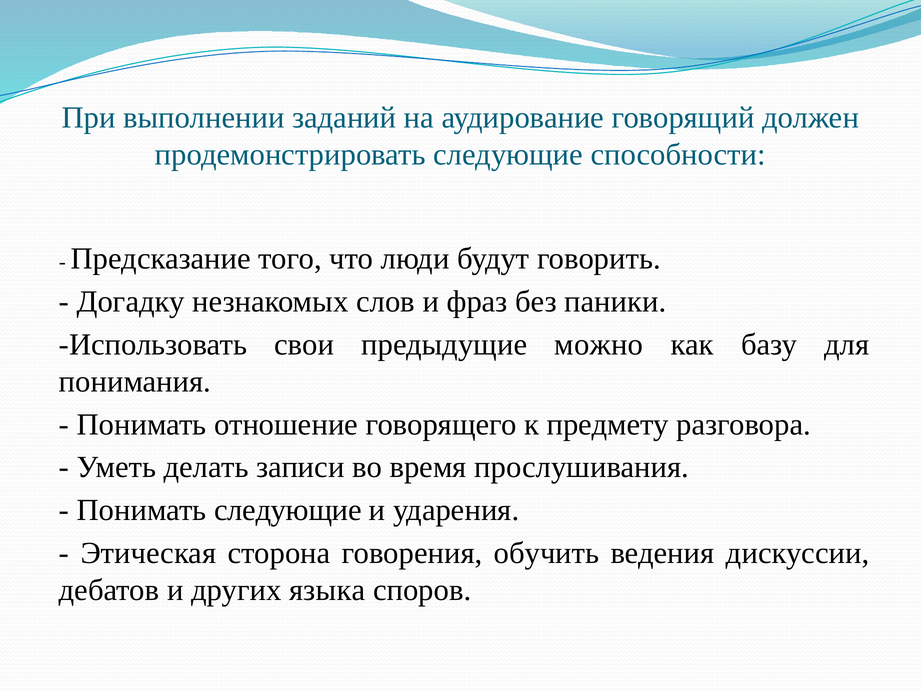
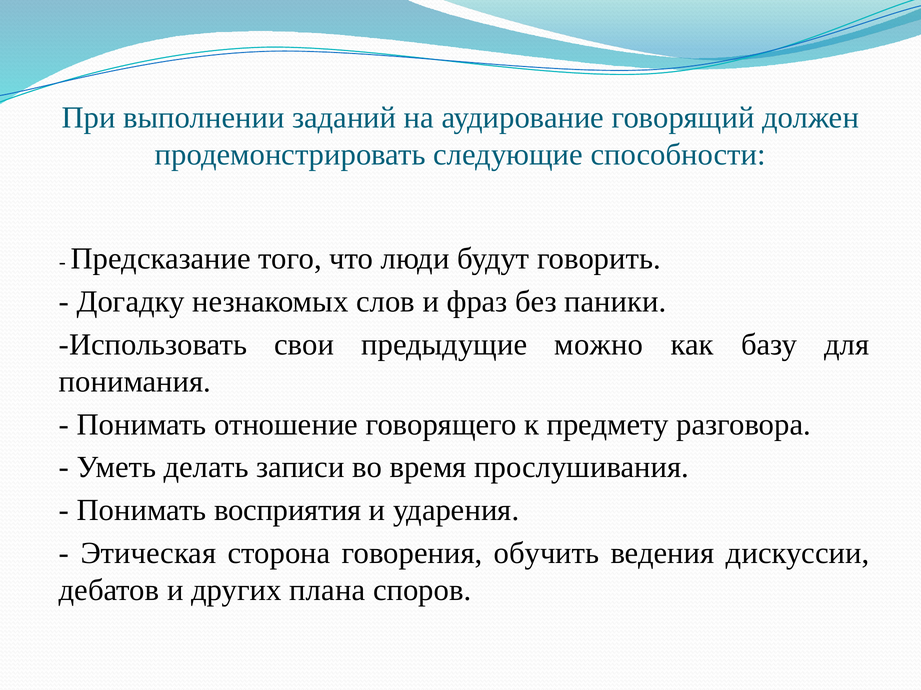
Понимать следующие: следующие -> восприятия (288, 511)
языка: языка -> плана (327, 591)
